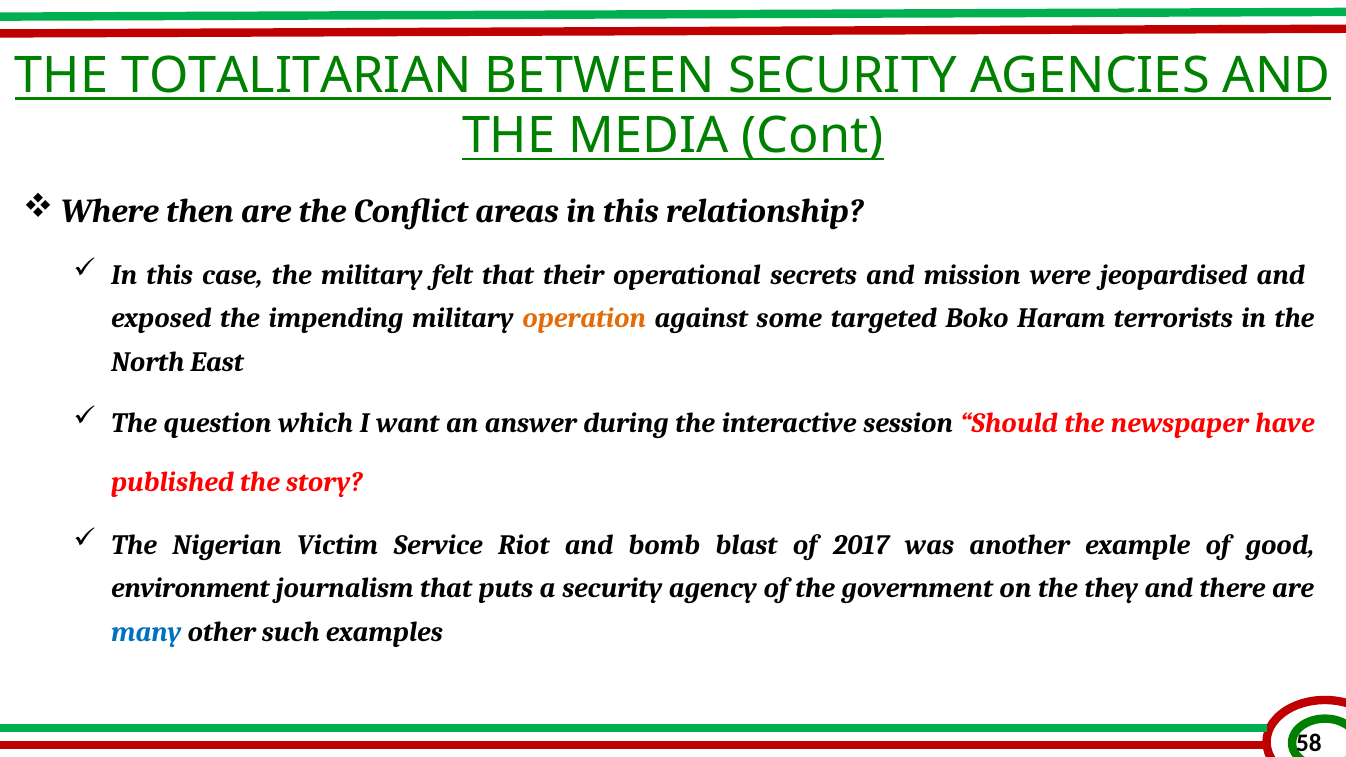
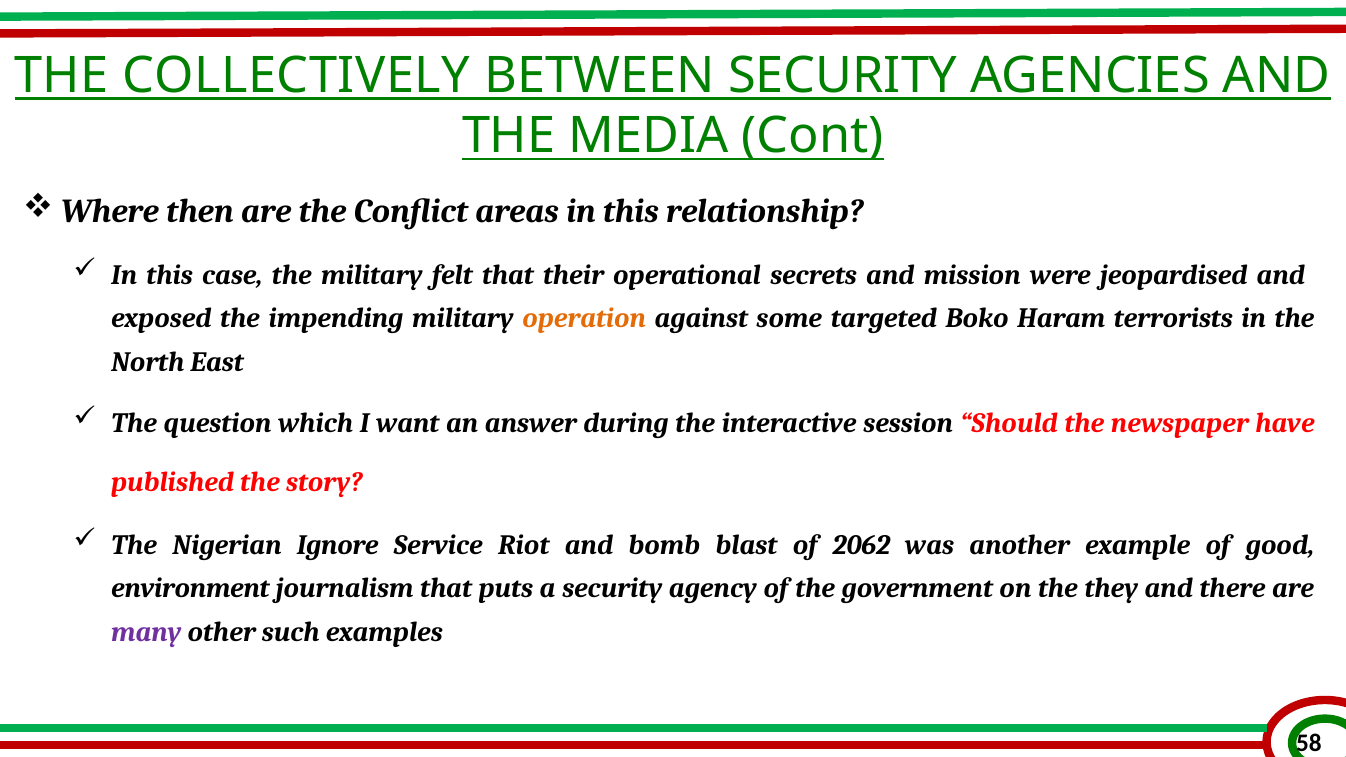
TOTALITARIAN: TOTALITARIAN -> COLLECTIVELY (296, 75)
Victim: Victim -> Ignore (338, 545)
2017: 2017 -> 2062 (861, 545)
many colour: blue -> purple (146, 632)
